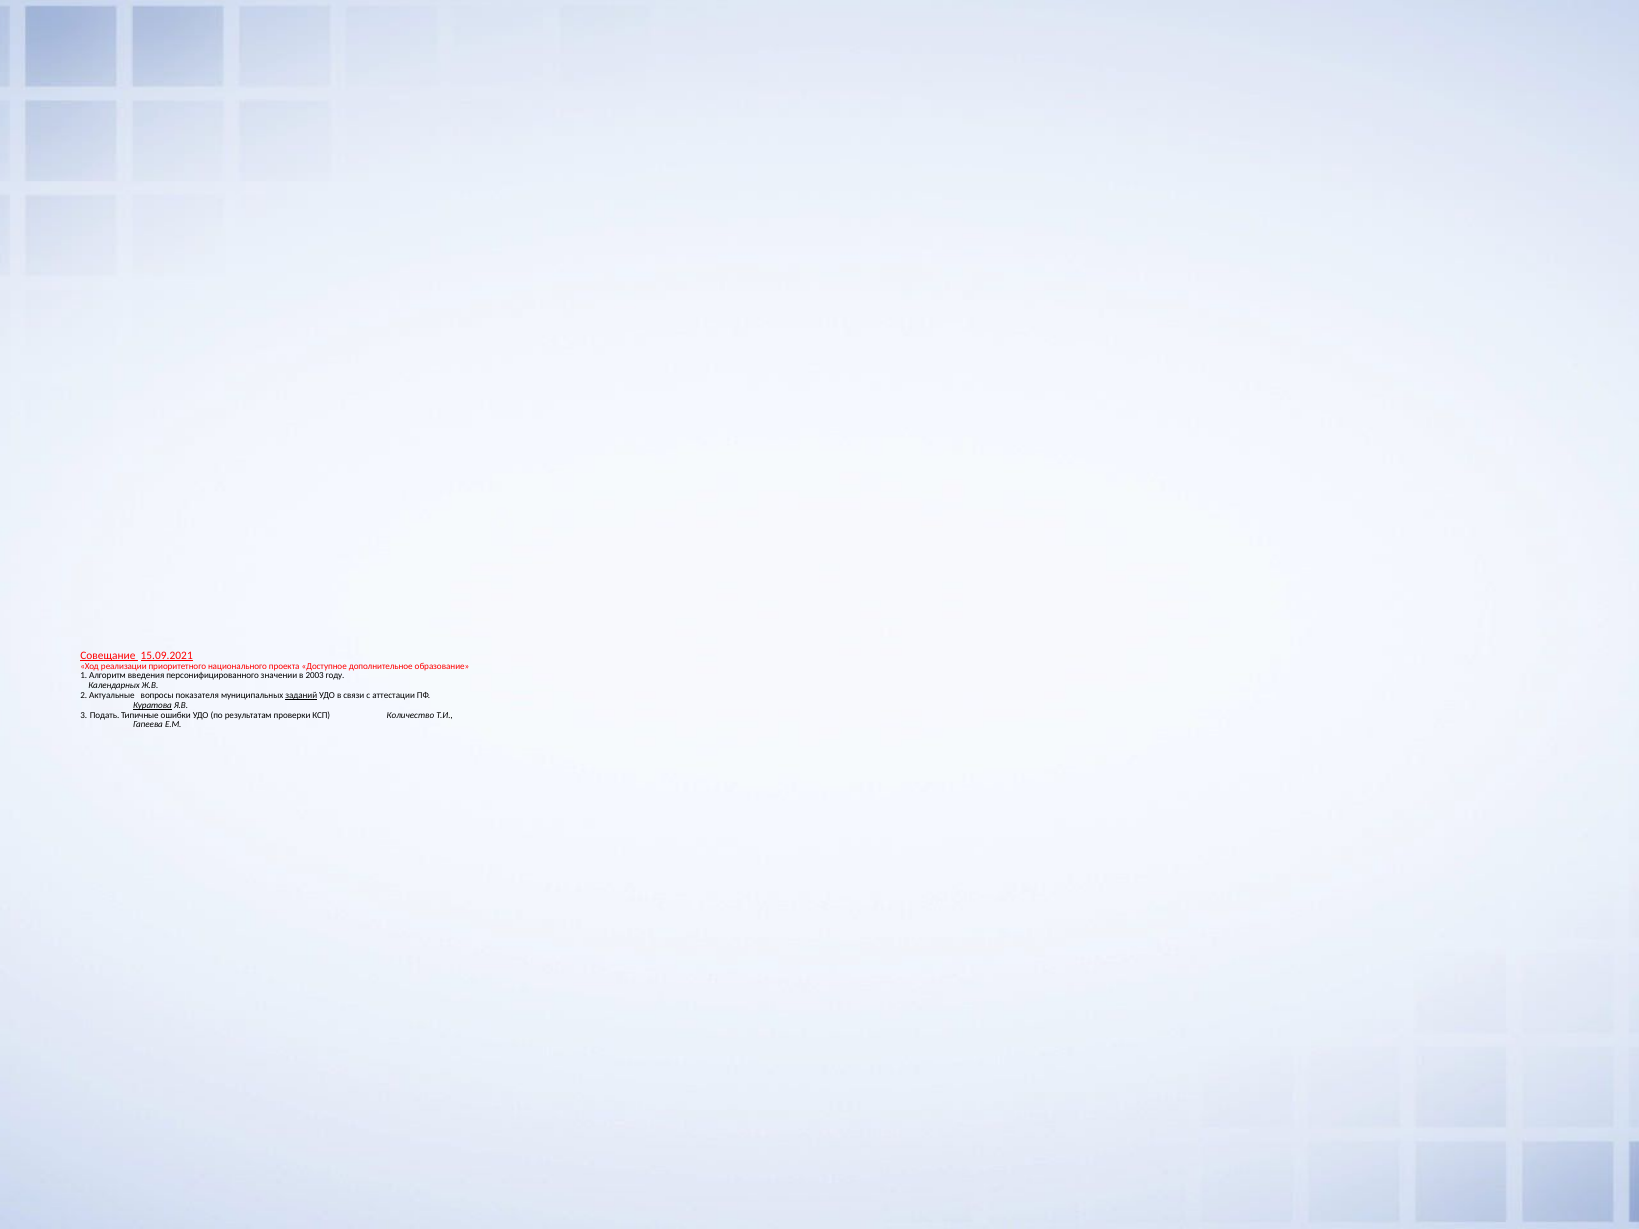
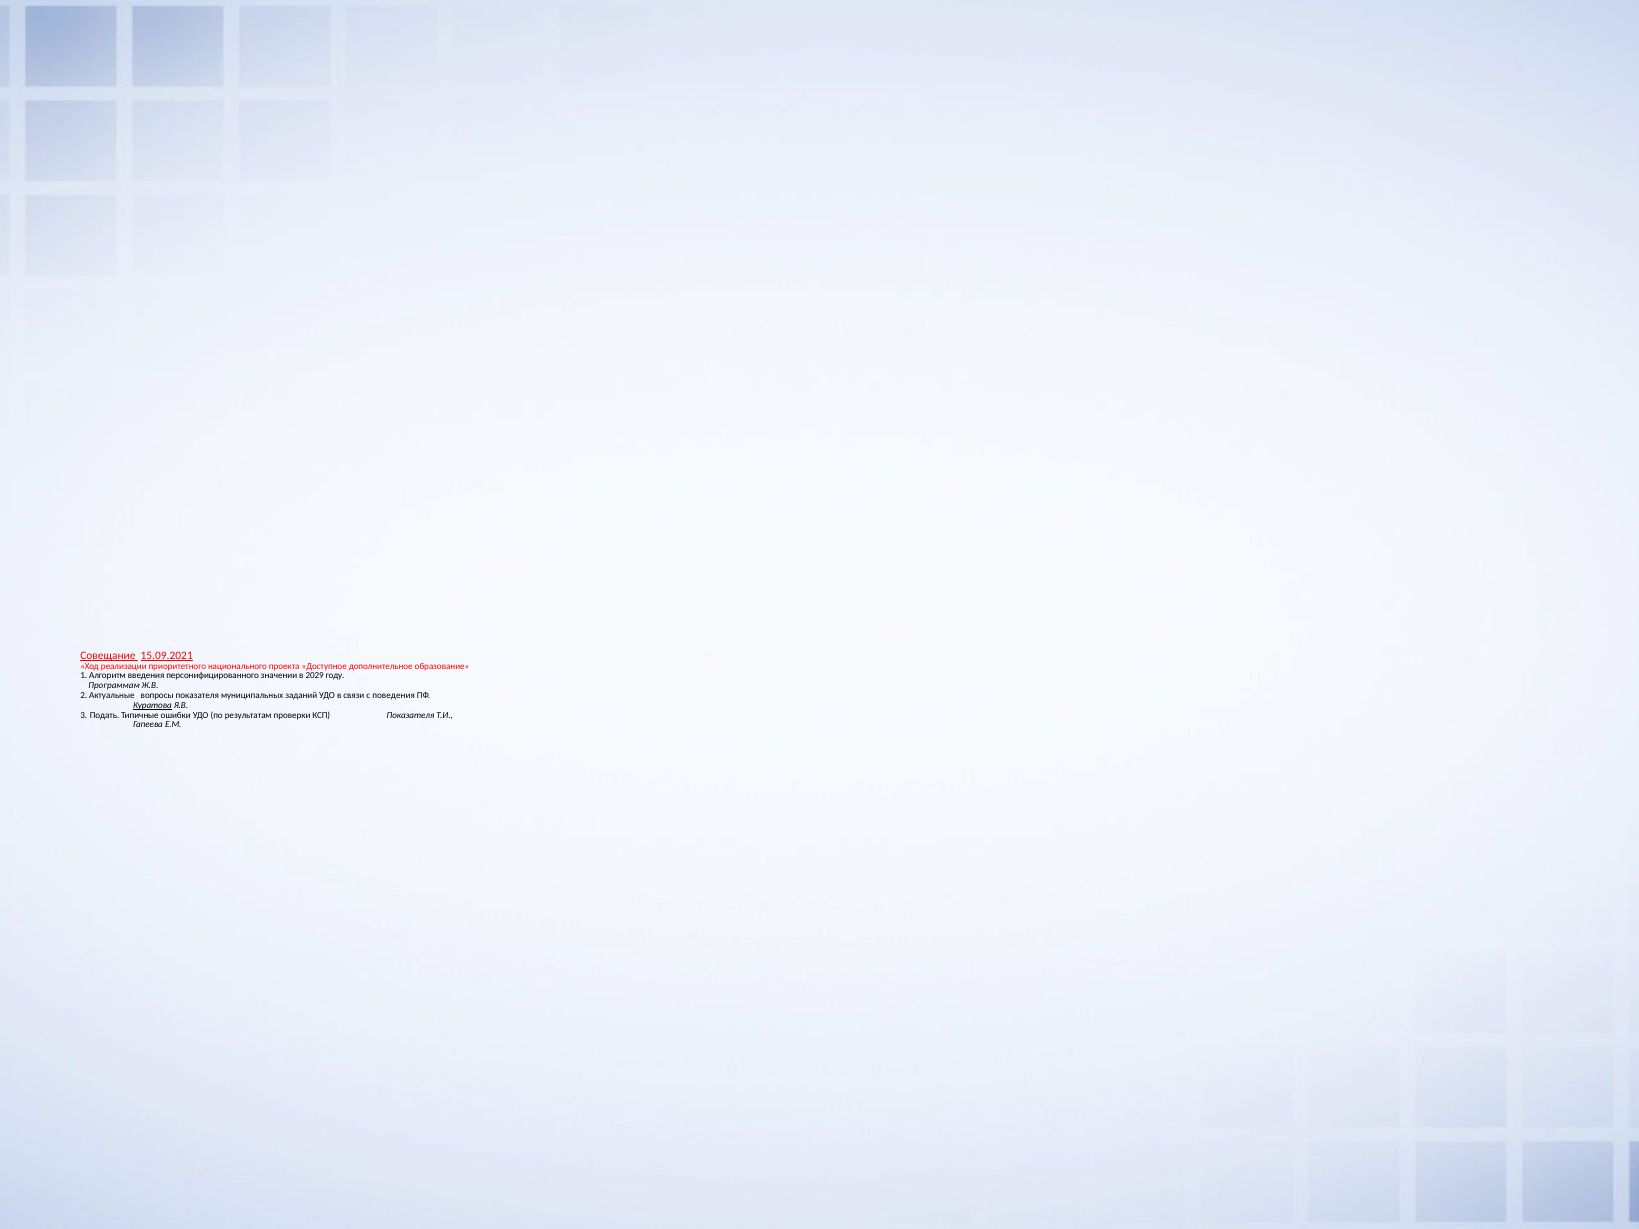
2003: 2003 -> 2029 (315, 676)
Календарных: Календарных -> Программам (114, 686)
заданий underline: present -> none (301, 696)
аттестации: аттестации -> поведения (394, 696)
КСП Количество: Количество -> Показателя (411, 715)
